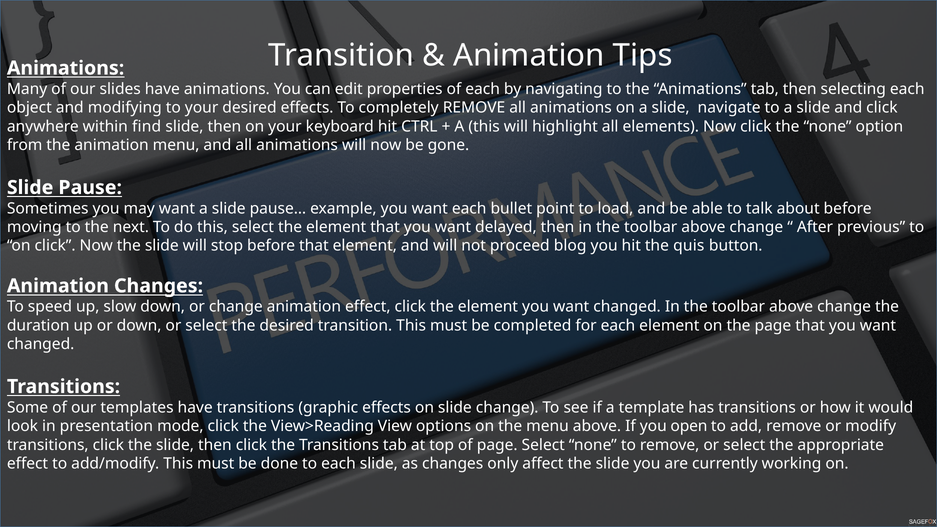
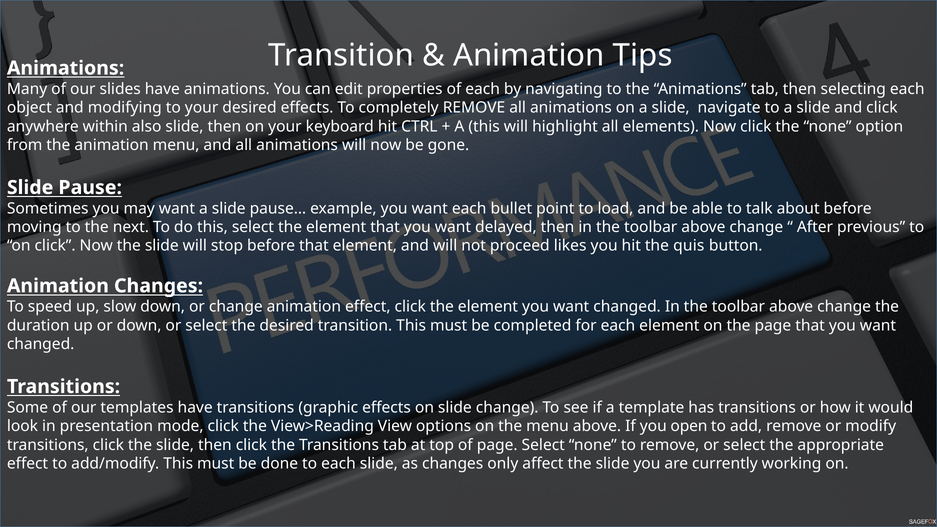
find: find -> also (147, 126)
blog: blog -> likes (570, 246)
